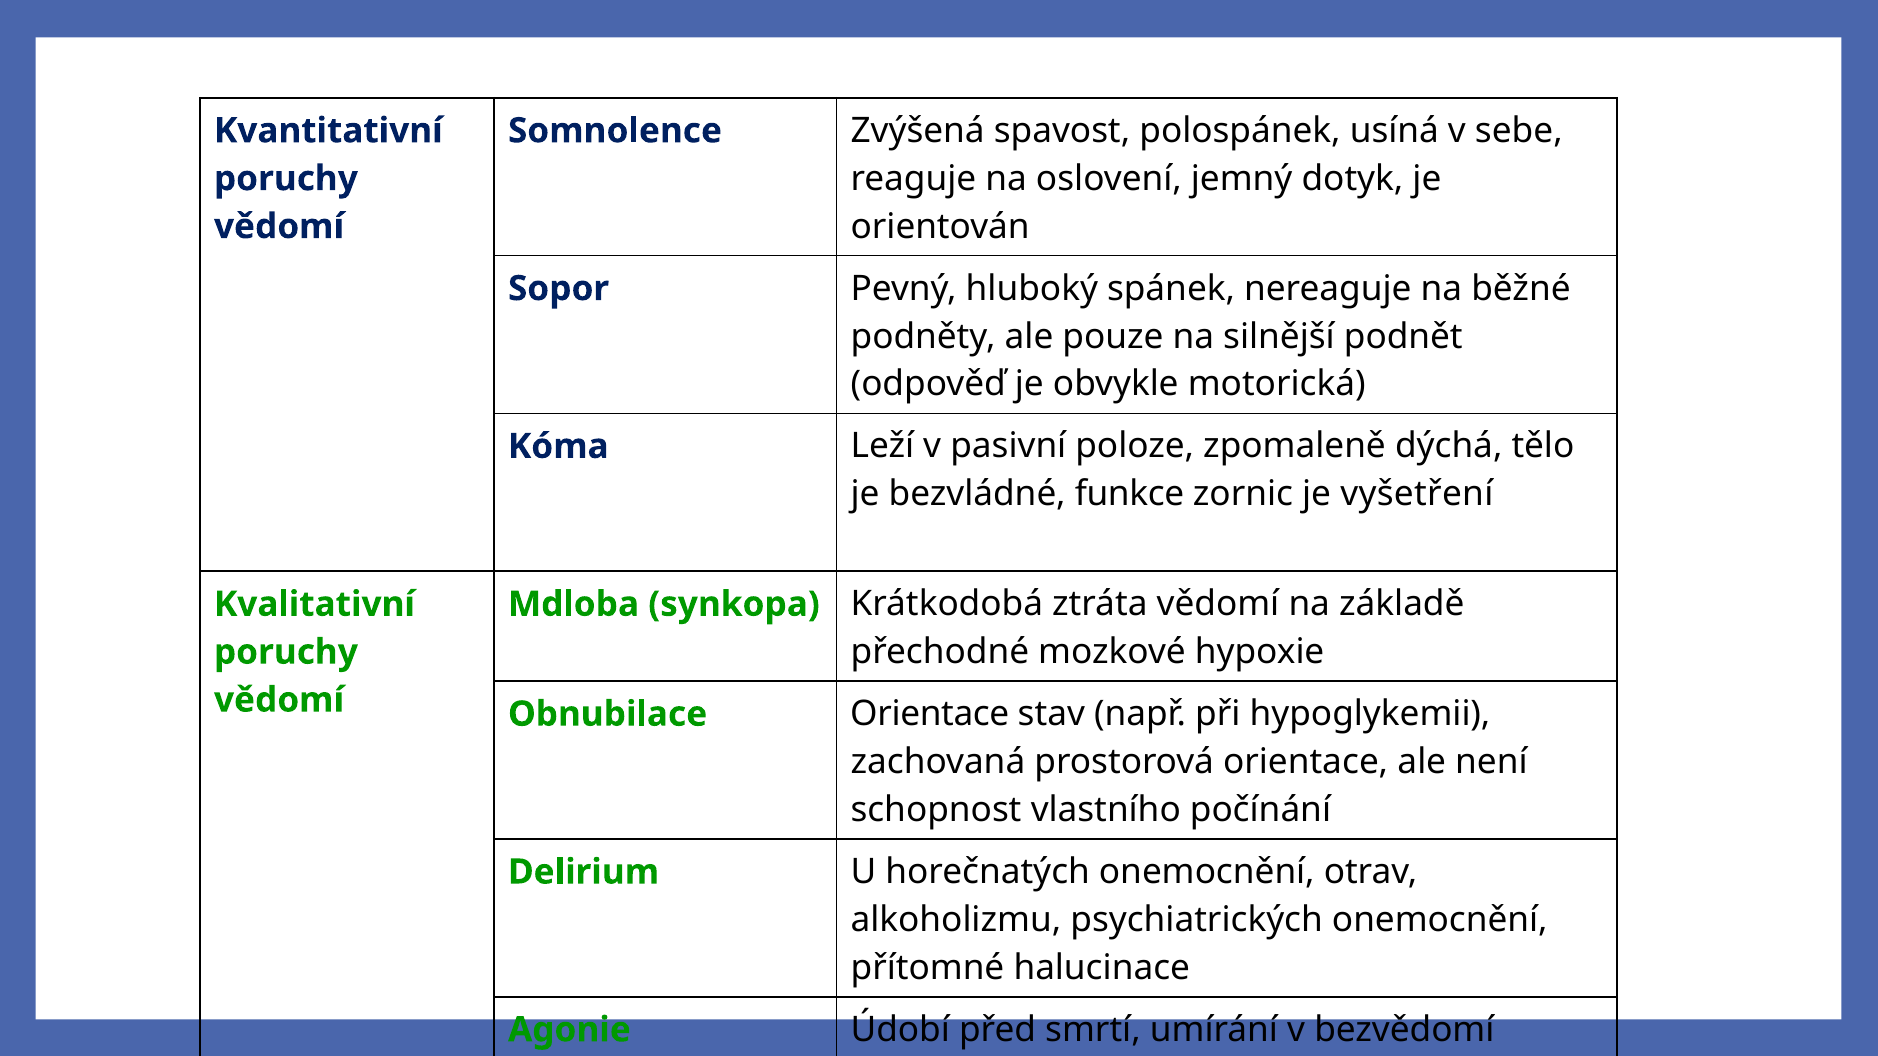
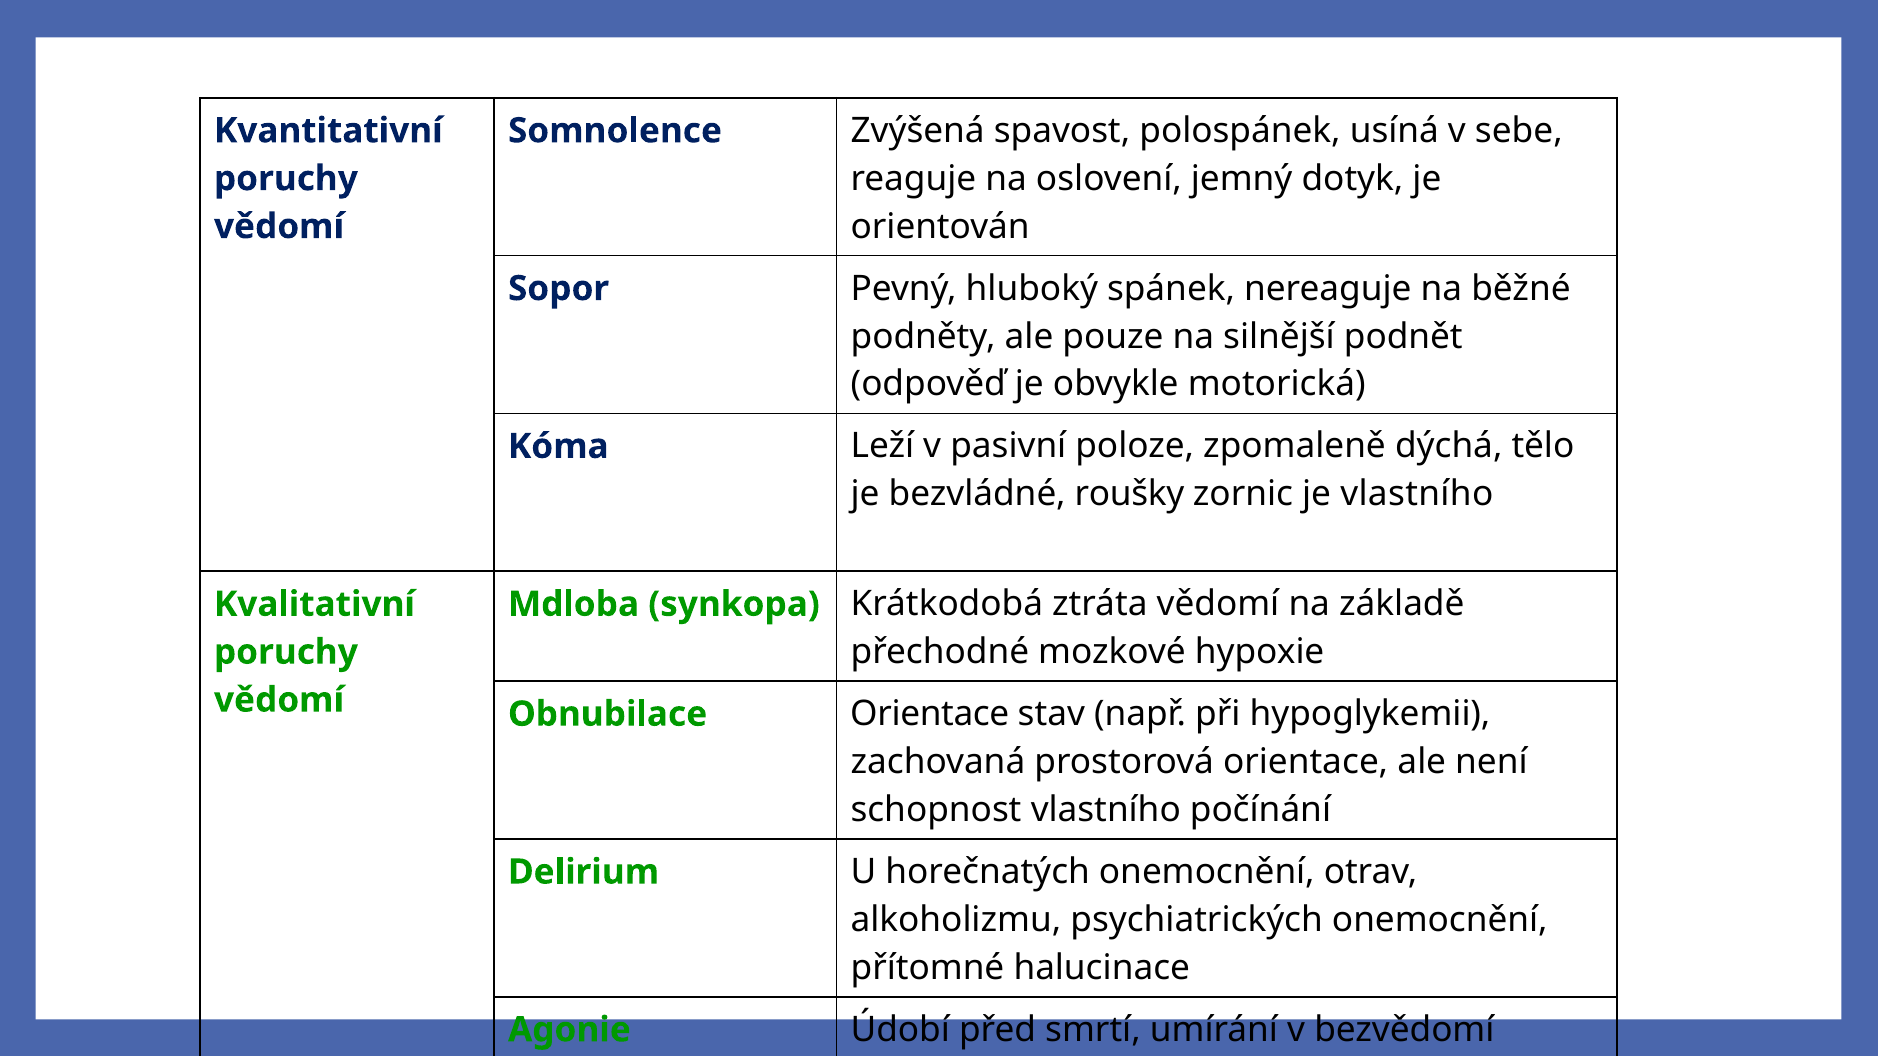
funkce: funkce -> roušky (1129, 494)
je vyšetření: vyšetření -> vlastního (1417, 494)
